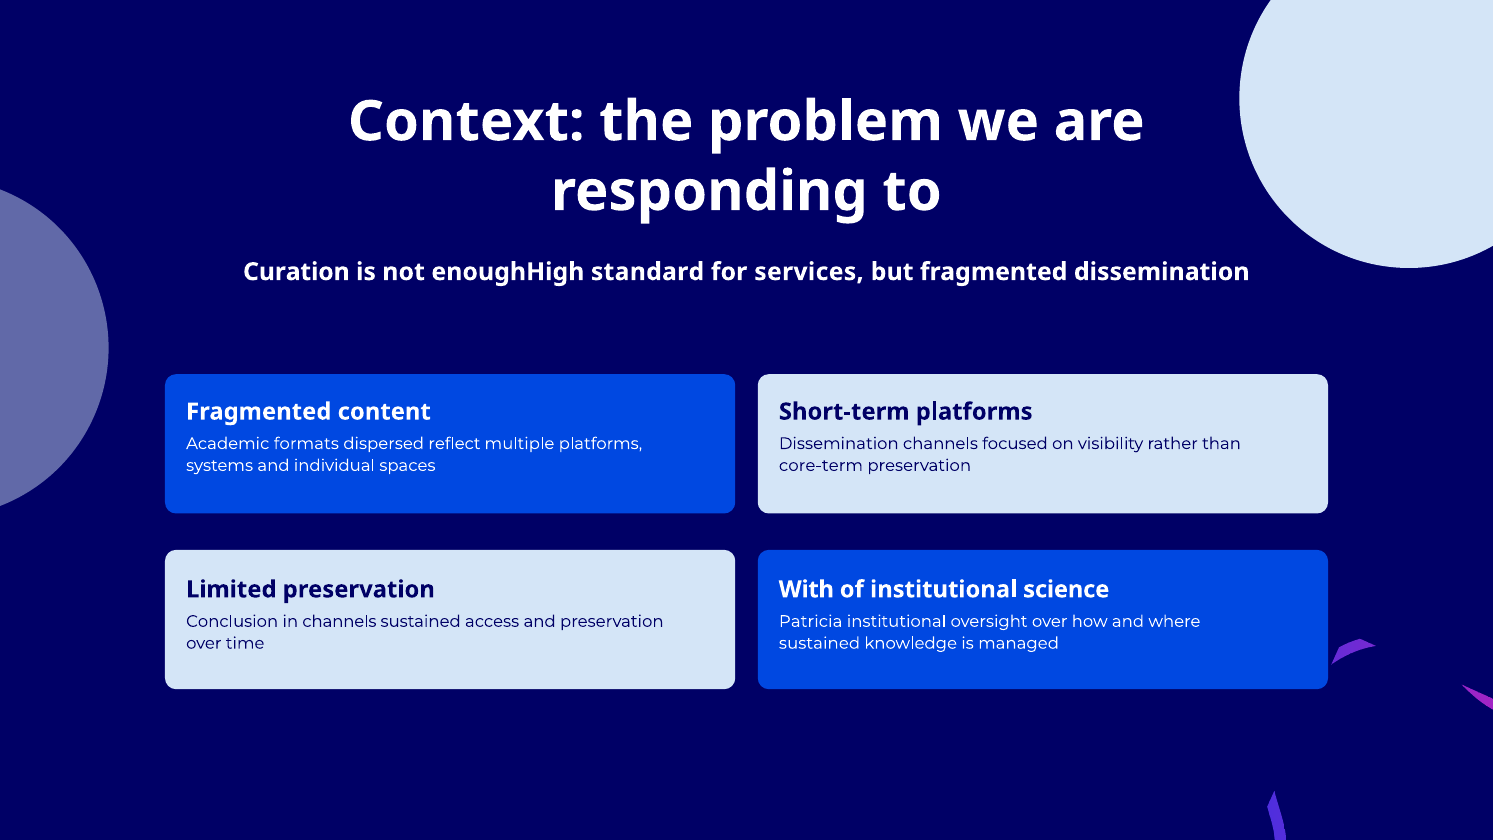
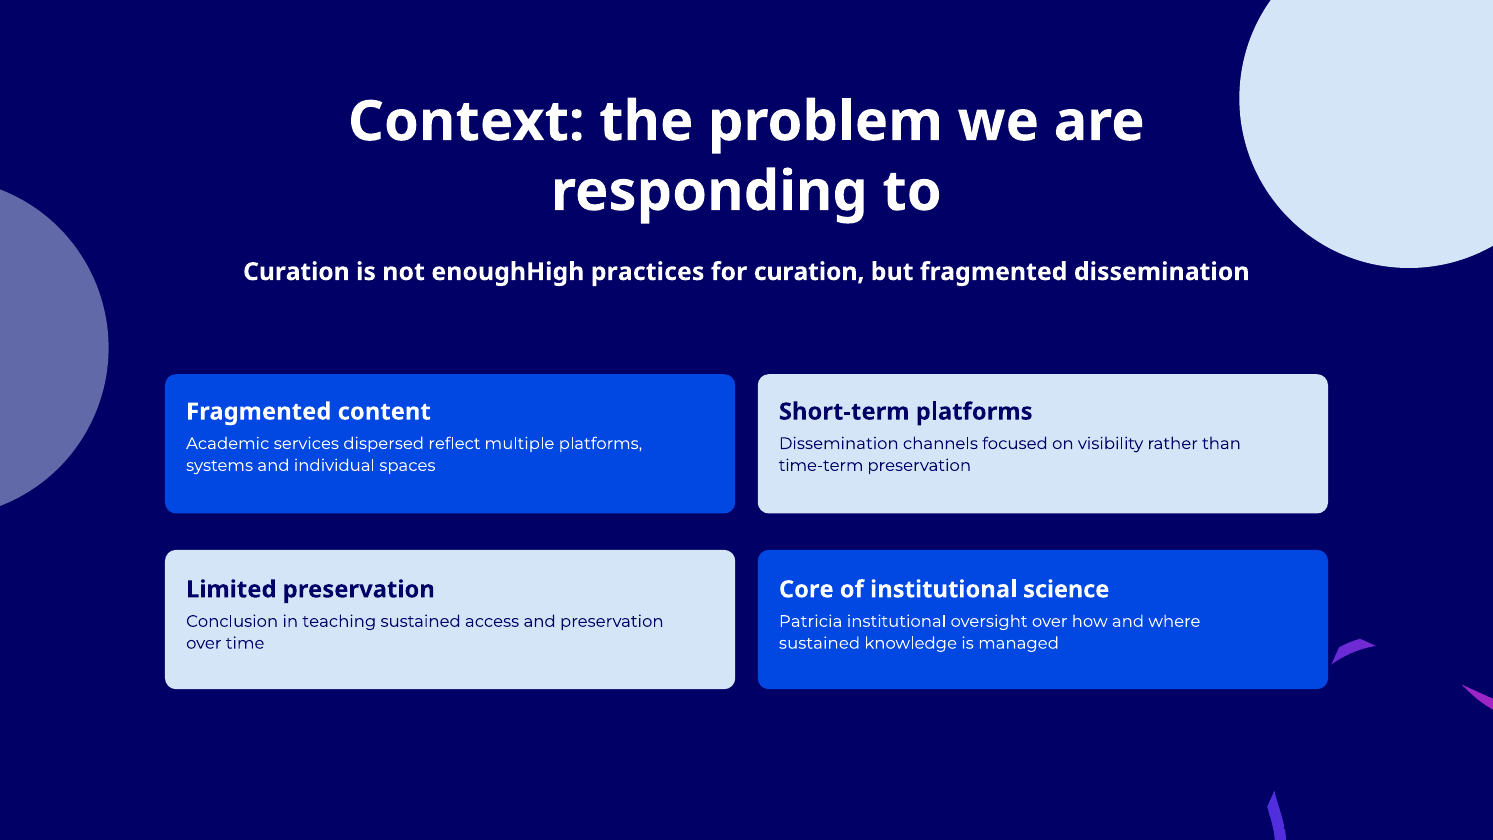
standard: standard -> practices (648, 272)
for services: services -> curation (809, 272)
formats: formats -> services (306, 443)
core-term: core-term -> time-term (821, 465)
With: With -> Core (806, 589)
in channels: channels -> teaching (339, 621)
